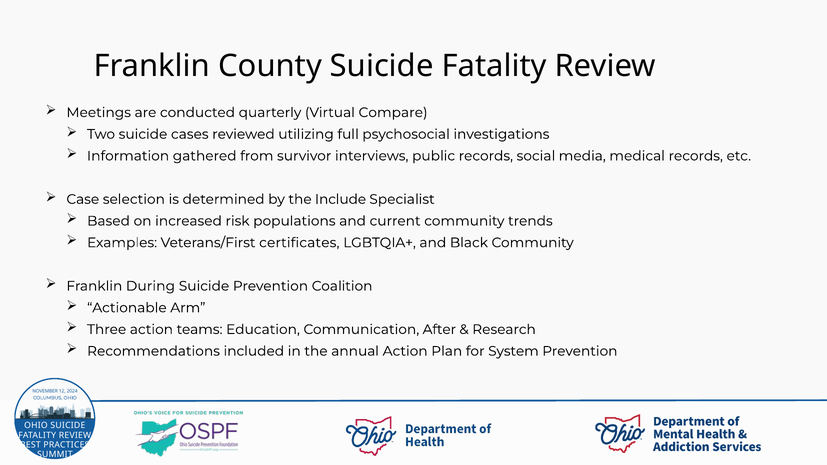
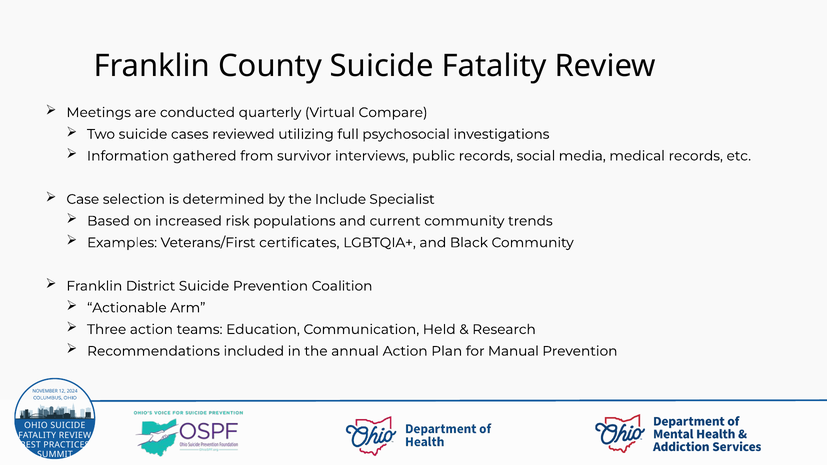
During: During -> District (151, 286)
After: After -> Held (439, 330)
System: System -> Manual (513, 351)
